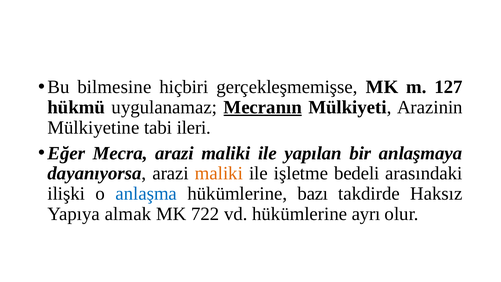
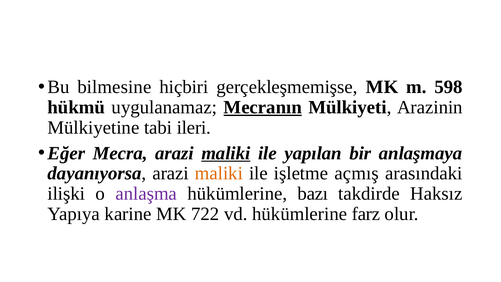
127: 127 -> 598 (449, 87)
maliki underline: none -> present (226, 153)
bedeli: bedeli -> açmış (357, 173)
anlaşma colour: blue -> purple (146, 194)
almak: almak -> karine (128, 214)
ayrı: ayrı -> farz (366, 214)
